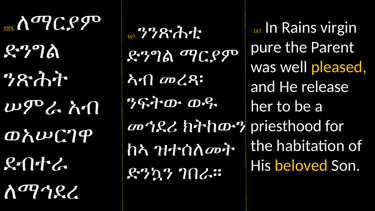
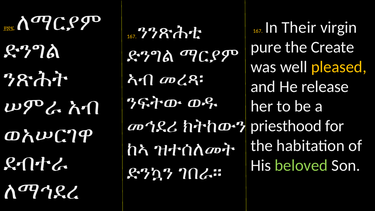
Rains: Rains -> Their (299, 28)
Parent: Parent -> Create (333, 47)
beloved colour: yellow -> light green (301, 165)
